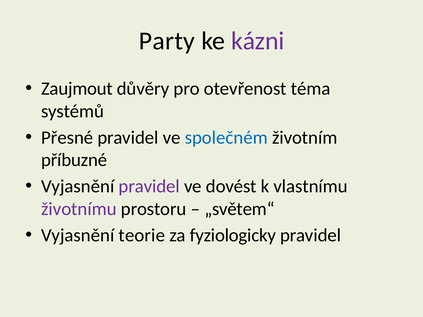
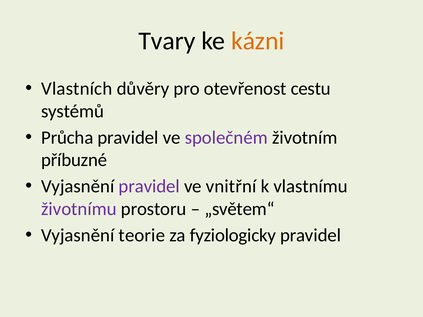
Party: Party -> Tvary (167, 41)
kázni colour: purple -> orange (258, 41)
Zaujmout: Zaujmout -> Vlastních (77, 89)
téma: téma -> cestu (311, 89)
Přesné: Přesné -> Průcha (67, 138)
společném colour: blue -> purple (226, 138)
dovést: dovést -> vnitřní (231, 187)
